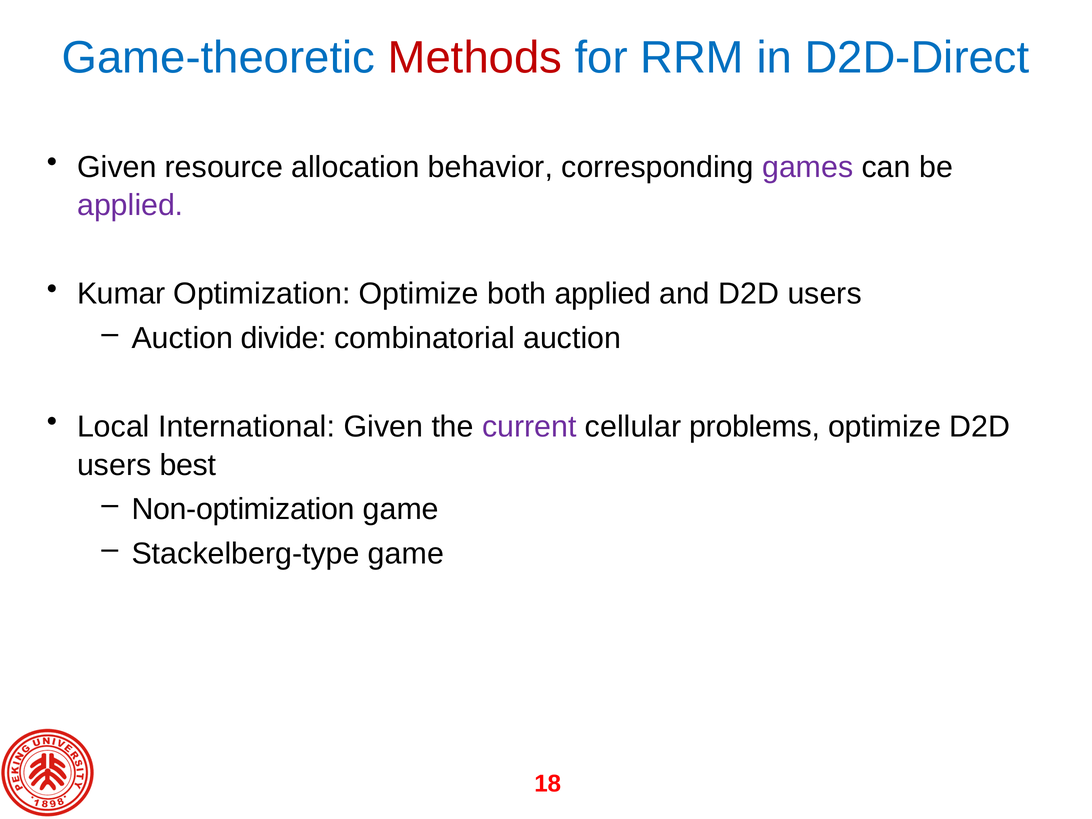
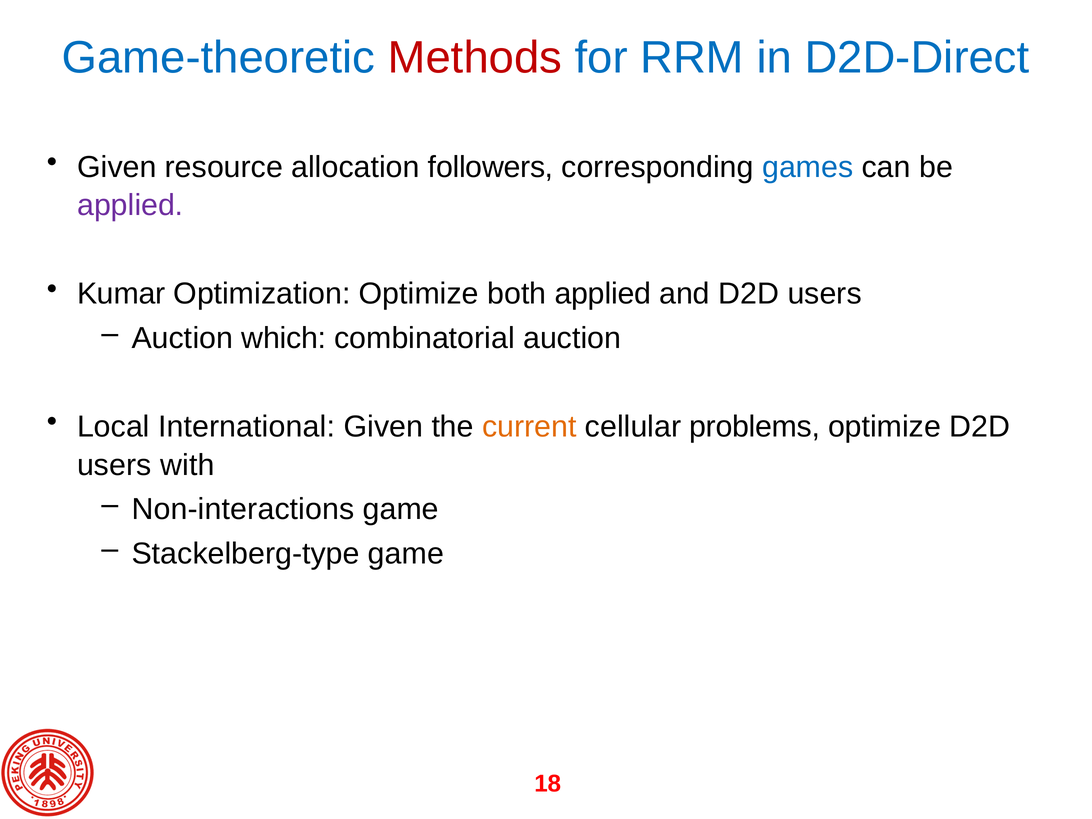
behavior: behavior -> followers (491, 167)
games colour: purple -> blue (808, 167)
divide: divide -> which (284, 338)
current colour: purple -> orange (529, 427)
best: best -> with (187, 465)
Non-optimization: Non-optimization -> Non-interactions (243, 509)
